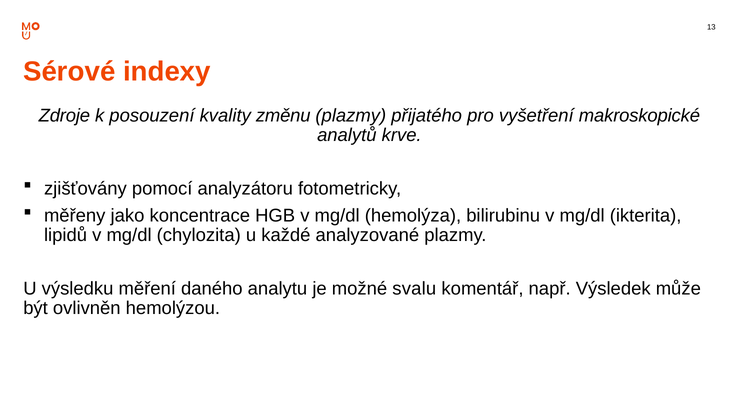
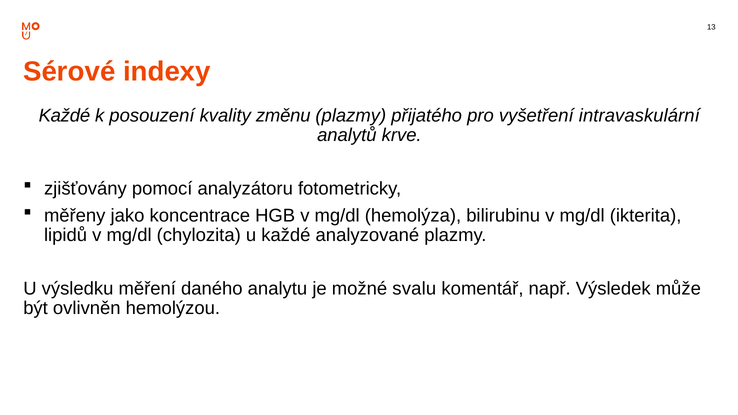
Zdroje: Zdroje -> Každé (64, 116)
makroskopické: makroskopické -> intravaskulární (639, 116)
